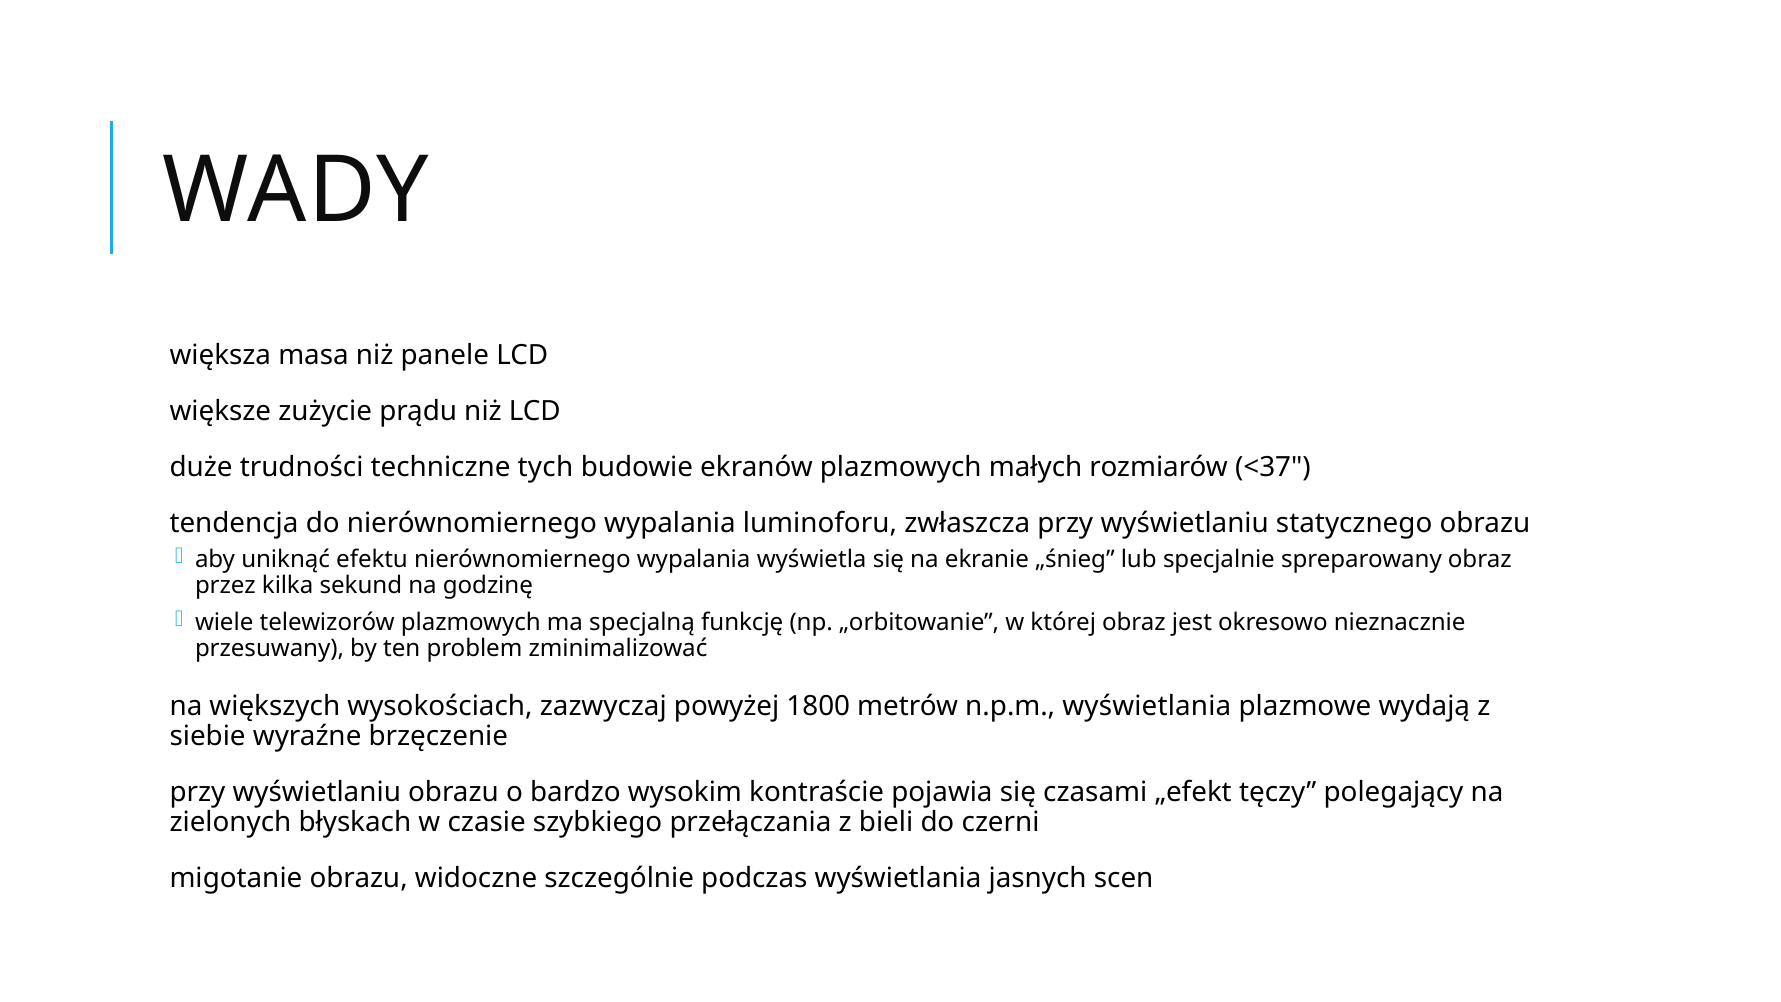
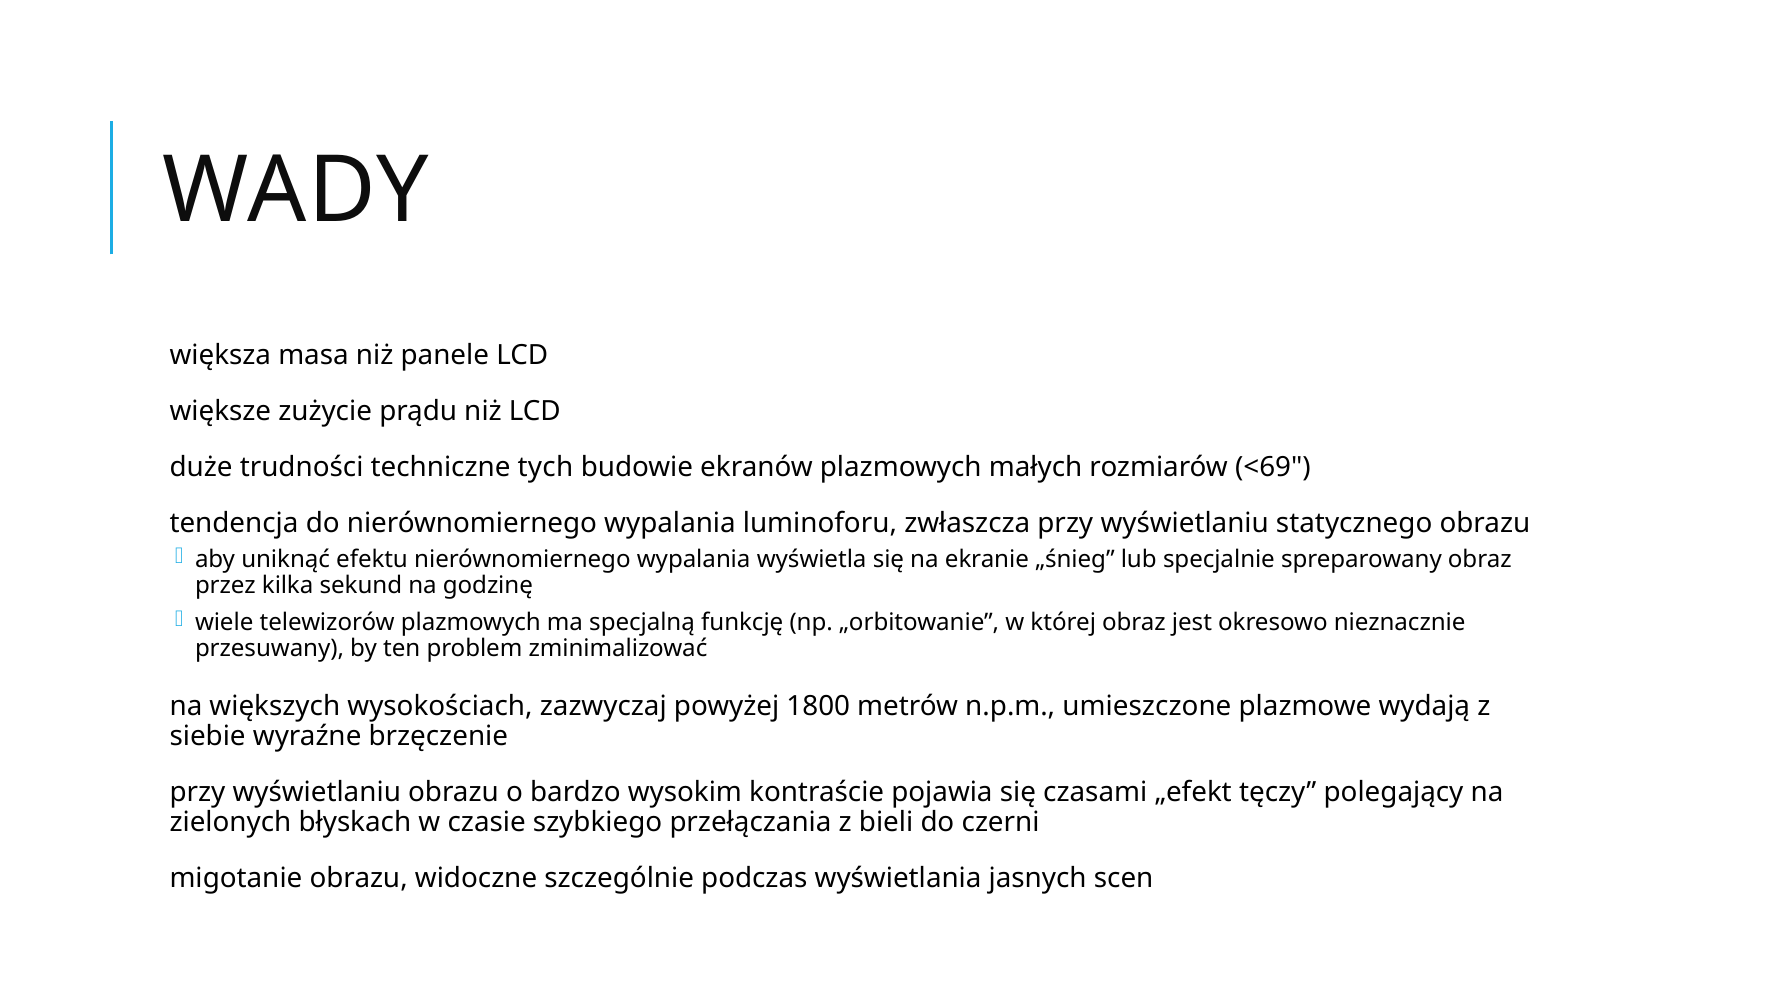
<37: <37 -> <69 (1273, 468)
n.p.m wyświetlania: wyświetlania -> umieszczone (1147, 706)
